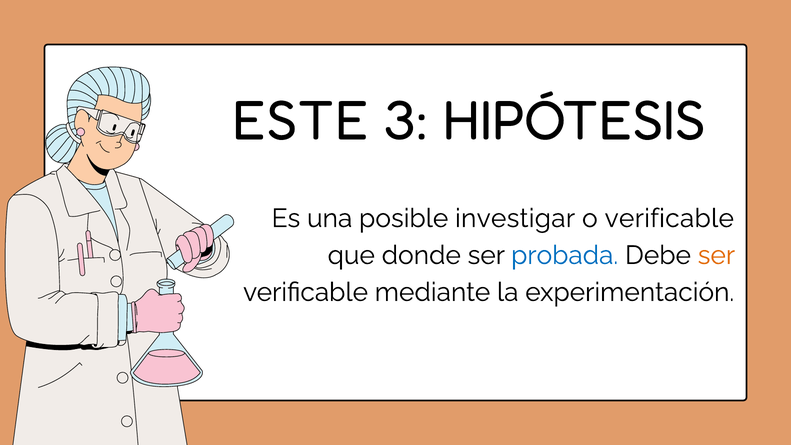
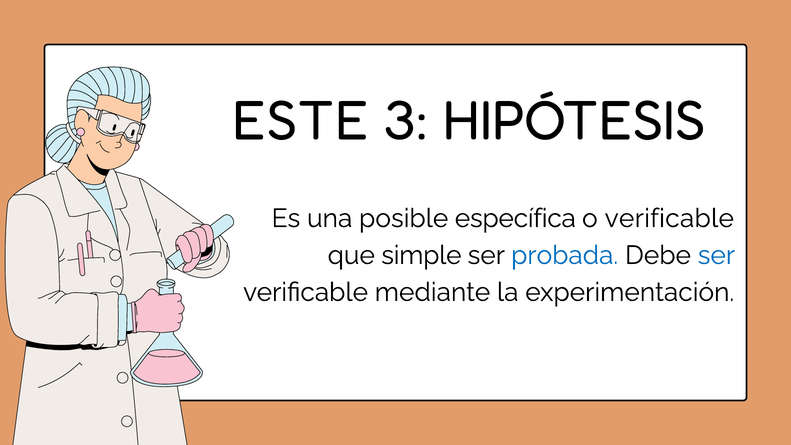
investigar: investigar -> específica (515, 218)
donde: donde -> simple (421, 255)
ser colour: orange -> blue (716, 255)
